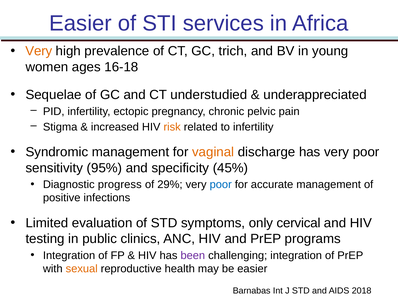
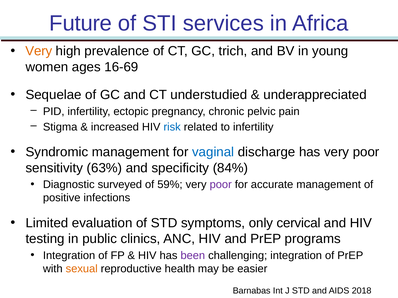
Easier: Easier -> Future (81, 23)
16-18: 16-18 -> 16-69 (121, 67)
risk colour: orange -> blue (172, 127)
vaginal colour: orange -> blue (213, 152)
95%: 95% -> 63% (104, 168)
45%: 45% -> 84% (230, 168)
progress: progress -> surveyed (120, 185)
29%: 29% -> 59% (170, 185)
poor colour: blue -> purple (221, 185)
